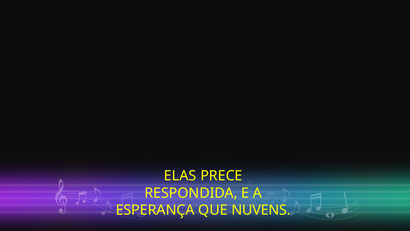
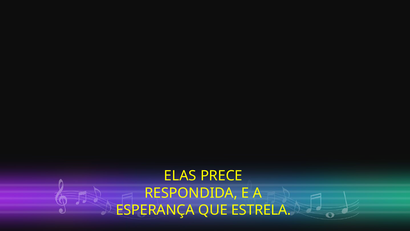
NUVENS: NUVENS -> ESTRELA (261, 210)
